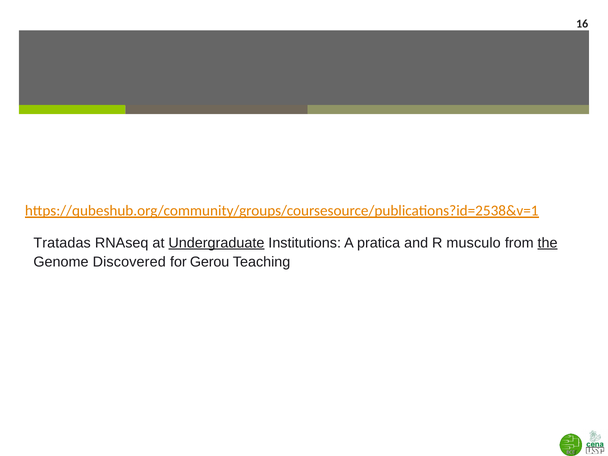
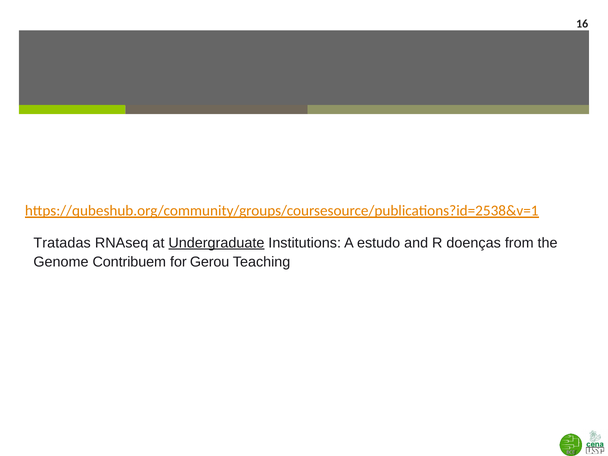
pratica: pratica -> estudo (379, 243)
musculo: musculo -> doenças (474, 243)
the underline: present -> none (548, 243)
Discovered: Discovered -> Contribuem (129, 262)
